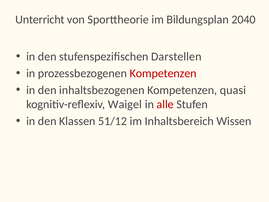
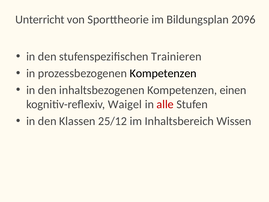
2040: 2040 -> 2096 (244, 20)
Darstellen: Darstellen -> Trainieren (176, 56)
Kompetenzen colour: red -> black (163, 73)
quasi: quasi -> einen (233, 90)
51/12: 51/12 -> 25/12 (113, 121)
